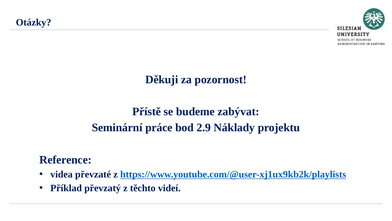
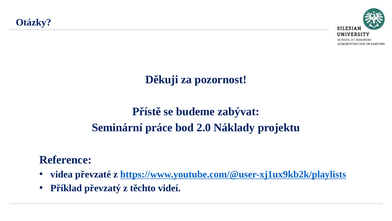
2.9: 2.9 -> 2.0 (204, 127)
